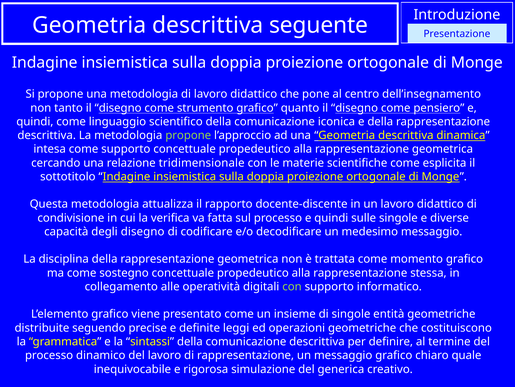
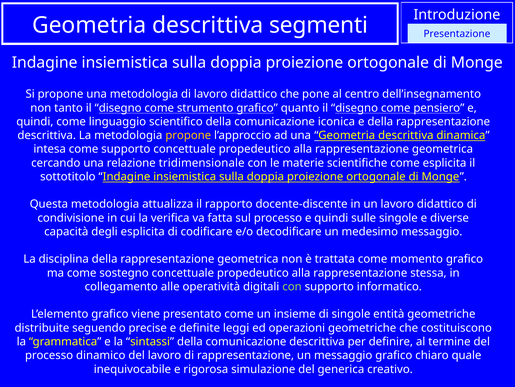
seguente: seguente -> segmenti (319, 25)
propone colour: light green -> yellow (188, 135)
degli disegno: disegno -> esplicita (143, 231)
